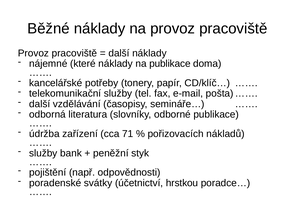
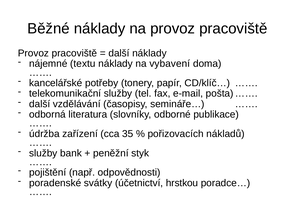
které: které -> textu (83, 64)
na publikace: publikace -> vybavení (170, 64)
71: 71 -> 35 (128, 134)
